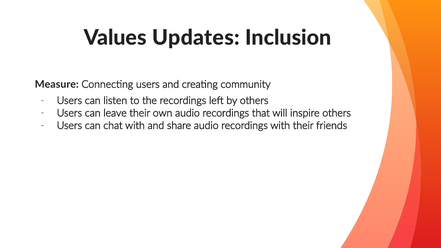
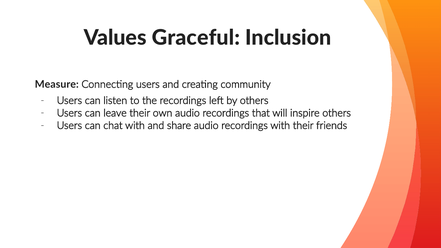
Updates: Updates -> Graceful (196, 38)
